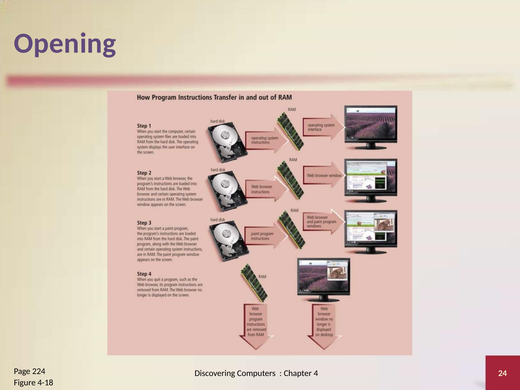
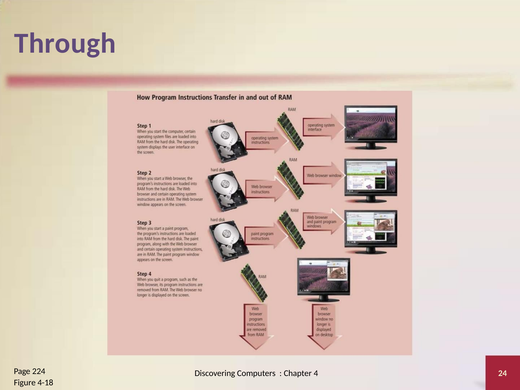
Opening: Opening -> Through (65, 43)
